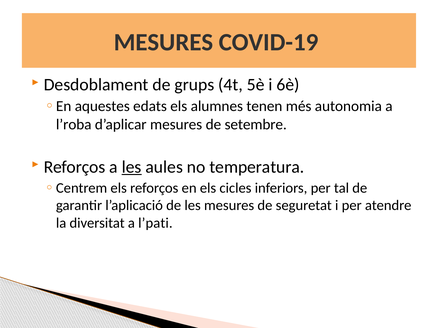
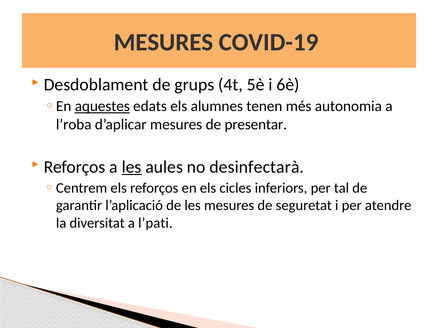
aquestes underline: none -> present (102, 106)
setembre: setembre -> presentar (256, 125)
temperatura: temperatura -> desinfectarà (257, 167)
